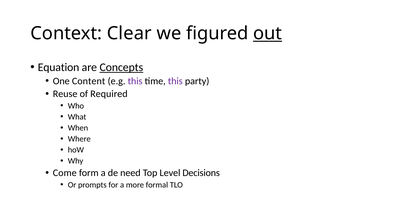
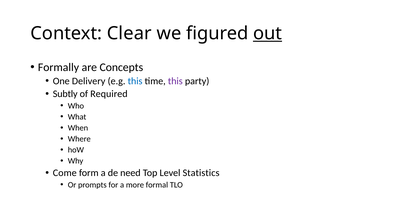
Equation: Equation -> Formally (58, 67)
Concepts underline: present -> none (121, 67)
Content: Content -> Delivery (89, 81)
this colour: purple -> blue (135, 81)
Reuse: Reuse -> Subtly (65, 94)
Decisions: Decisions -> Statistics (201, 173)
